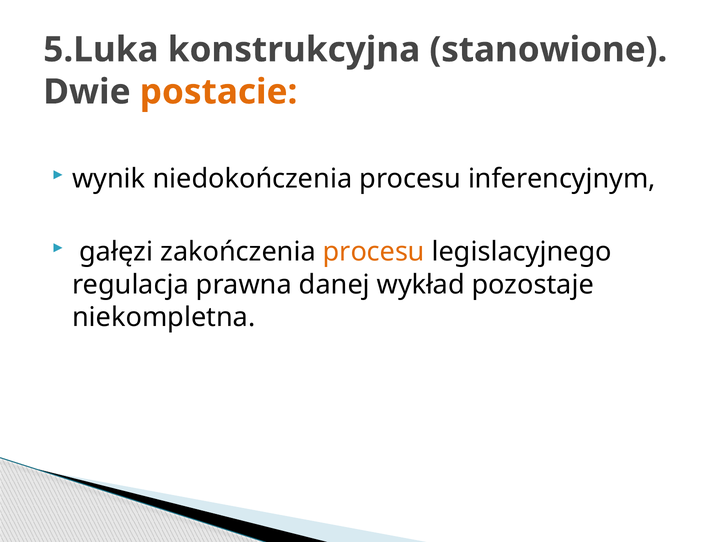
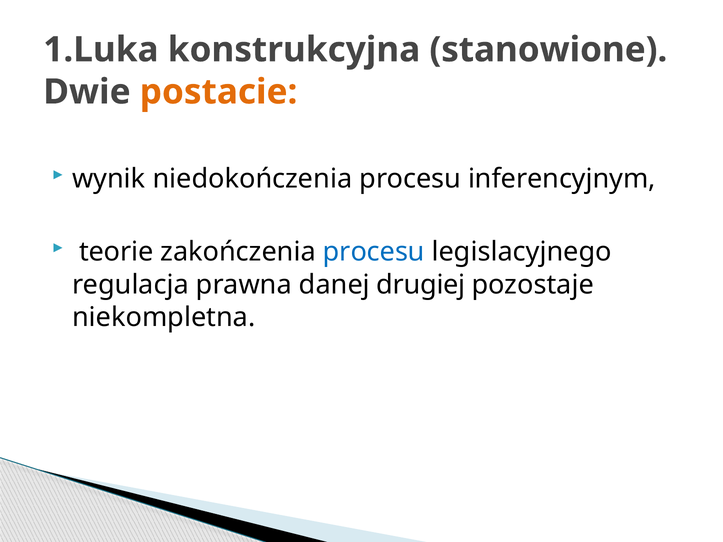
5.Luka: 5.Luka -> 1.Luka (101, 50)
gałęzi: gałęzi -> teorie (116, 252)
procesu colour: orange -> blue (374, 252)
wykład: wykład -> drugiej (421, 285)
